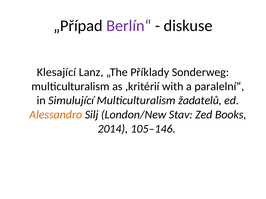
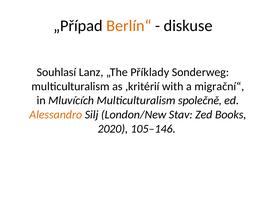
Berlín“ colour: purple -> orange (129, 26)
Klesající: Klesající -> Souhlasí (57, 72)
paralelní“: paralelní“ -> migrační“ (219, 87)
Simulující: Simulující -> Mluvících (71, 101)
žadatelů: žadatelů -> společně (200, 101)
2014: 2014 -> 2020 (113, 129)
